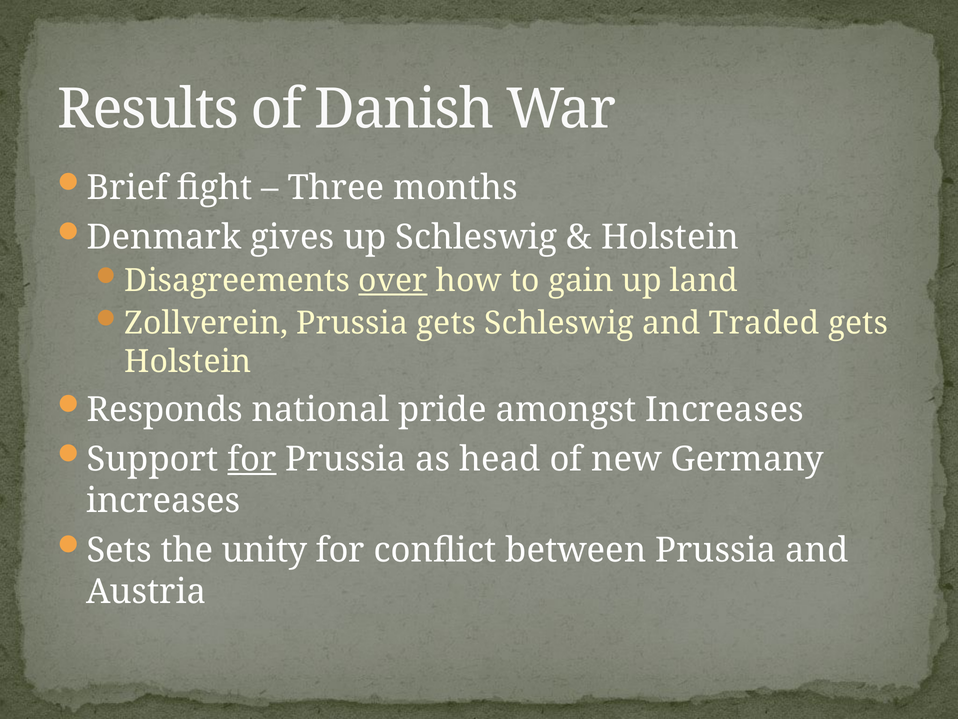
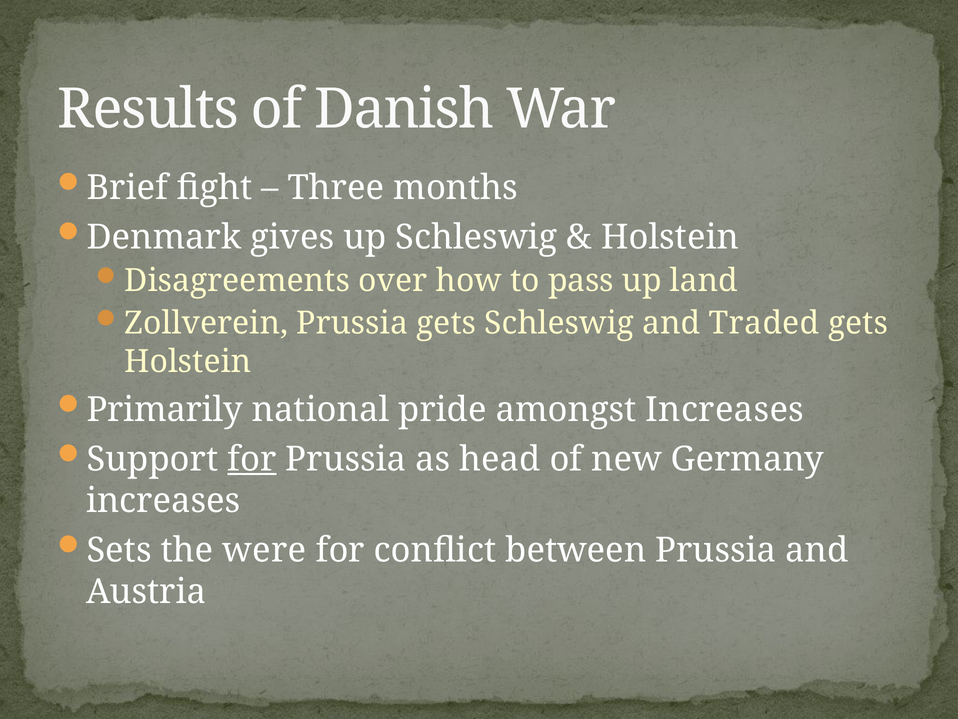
over underline: present -> none (393, 281)
gain: gain -> pass (581, 281)
Responds: Responds -> Primarily (165, 409)
unity: unity -> were (264, 550)
